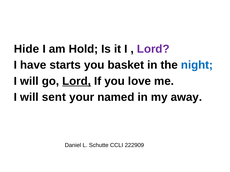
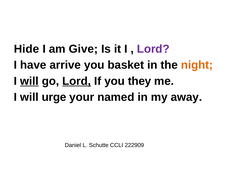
Hold: Hold -> Give (83, 49)
starts: starts -> arrive (65, 65)
night colour: blue -> orange (197, 65)
will underline: none -> present (29, 81)
love: love -> they (140, 81)
sent: sent -> urge (54, 97)
